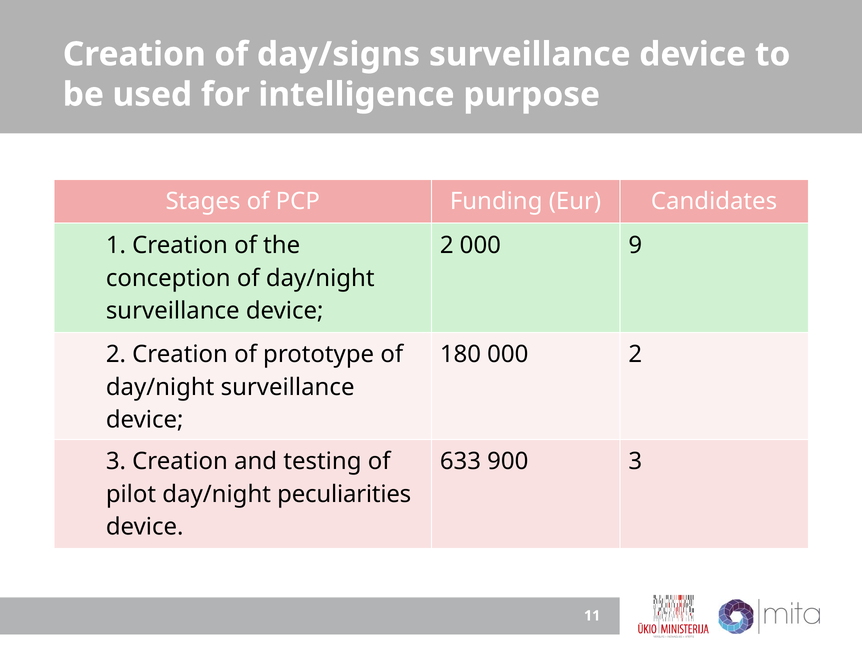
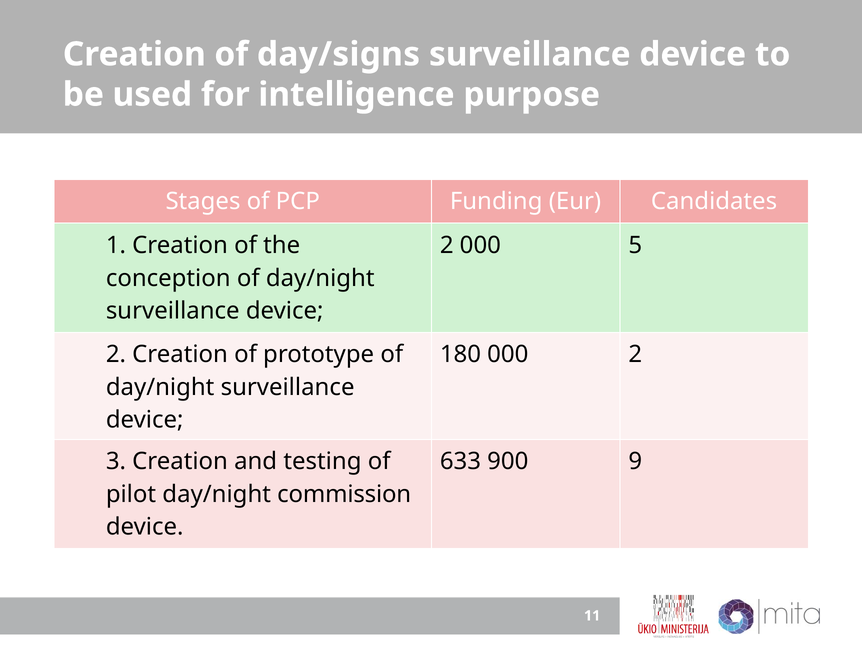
9: 9 -> 5 (635, 245)
900 3: 3 -> 9 (635, 461)
peculiarities: peculiarities -> commission (344, 494)
